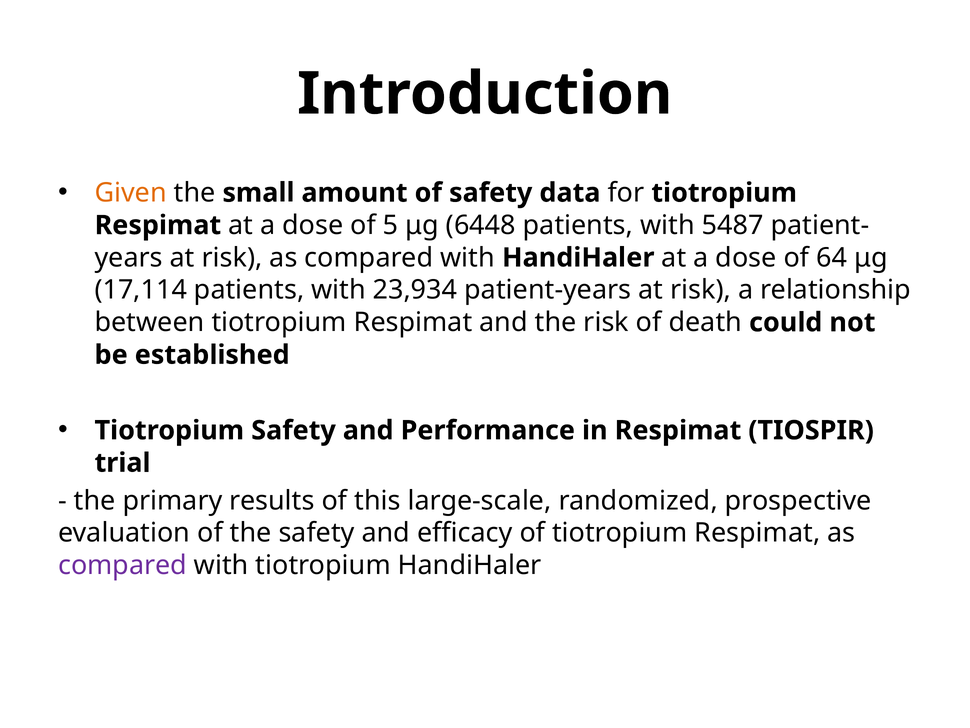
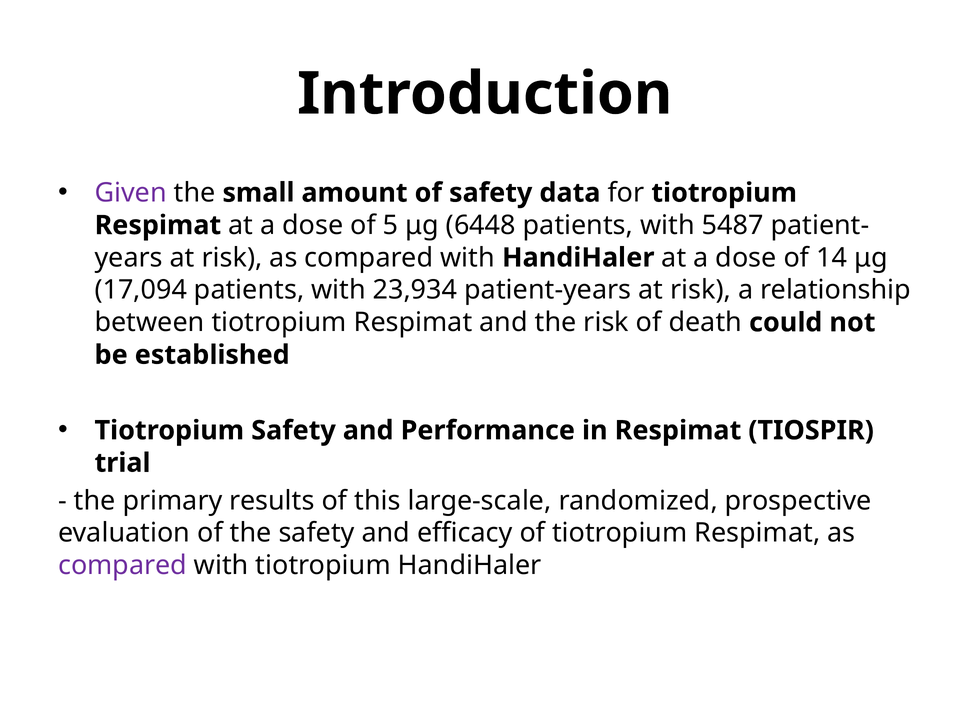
Given colour: orange -> purple (131, 193)
64: 64 -> 14 (832, 257)
17,114: 17,114 -> 17,094 (141, 290)
